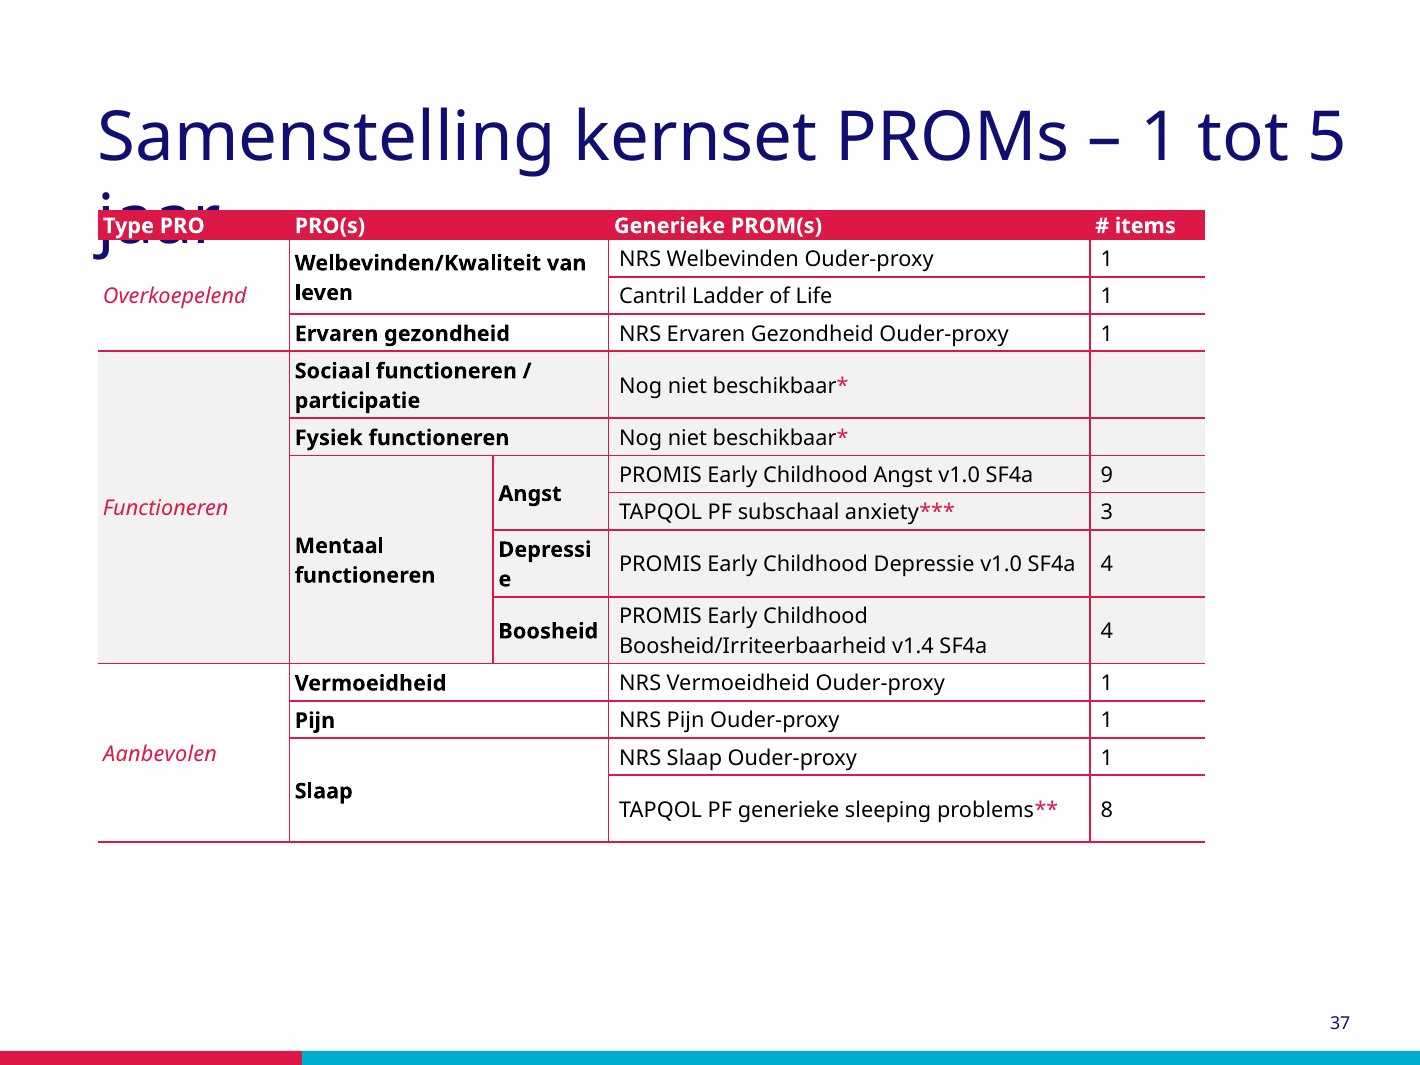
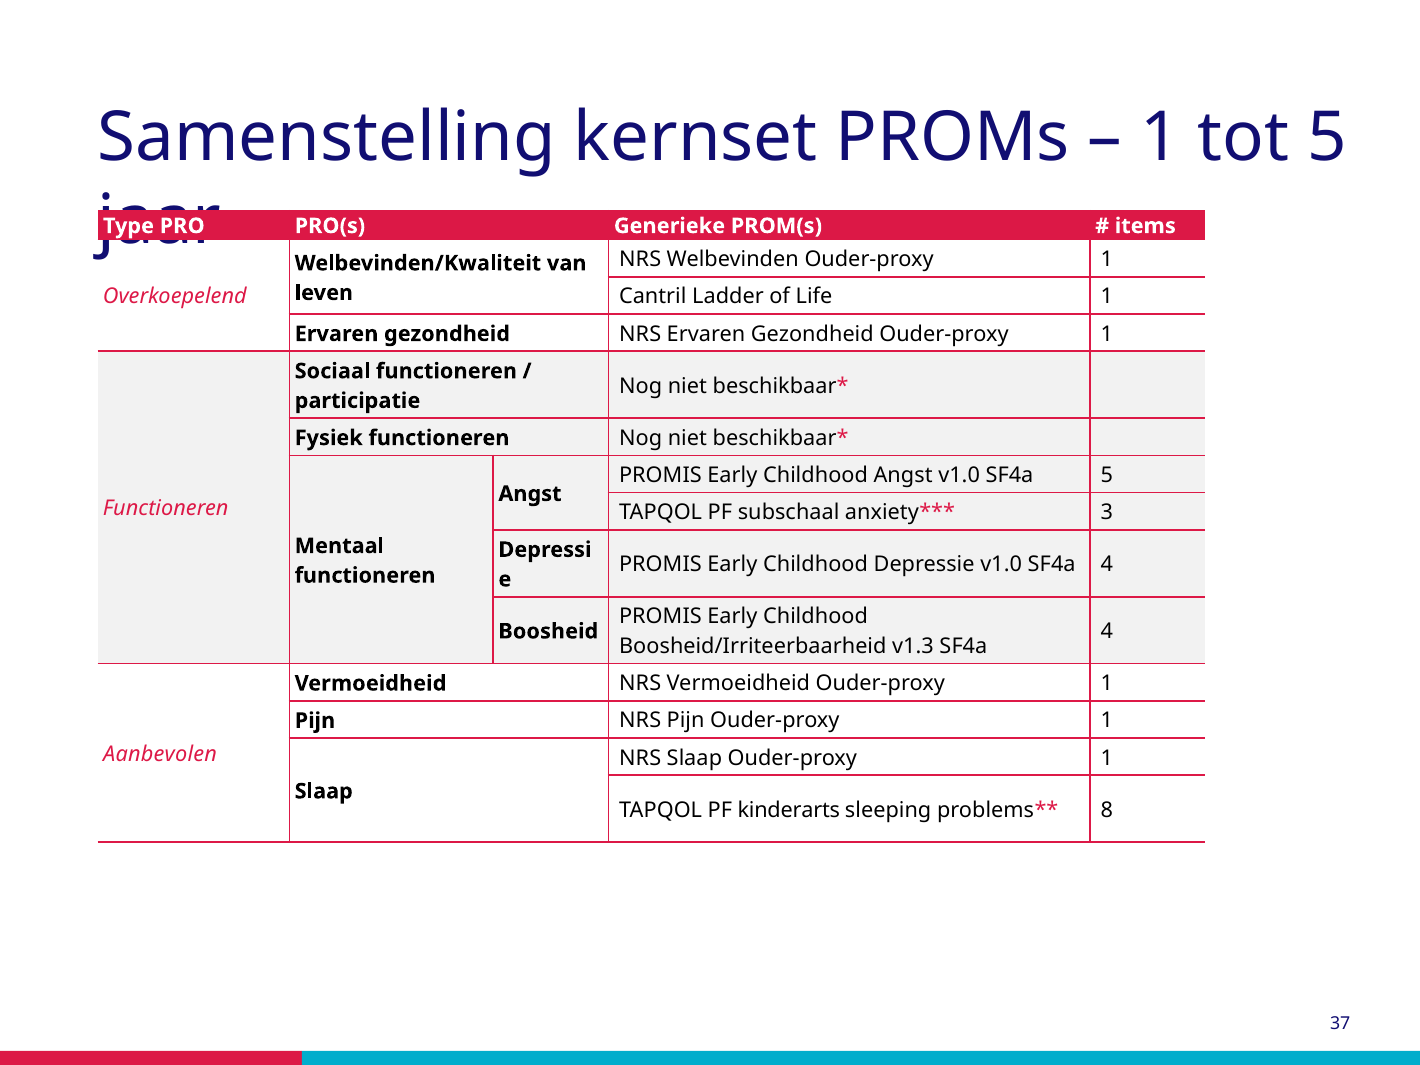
SF4a 9: 9 -> 5 (1107, 475)
v1.4: v1.4 -> v1.3 (913, 646)
PF generieke: generieke -> kinderarts (789, 810)
